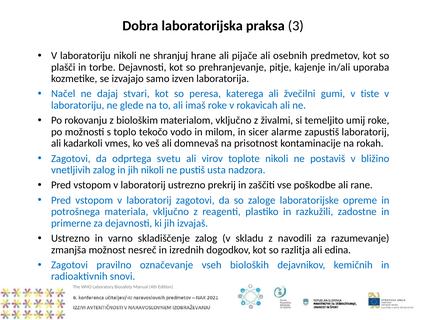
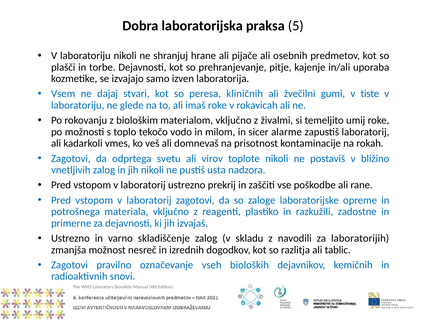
3: 3 -> 5 (296, 26)
Načel: Načel -> Vsem (63, 94)
katerega: katerega -> kliničnih (245, 94)
razumevanje: razumevanje -> laboratorijih (360, 238)
edina: edina -> tablic (338, 249)
